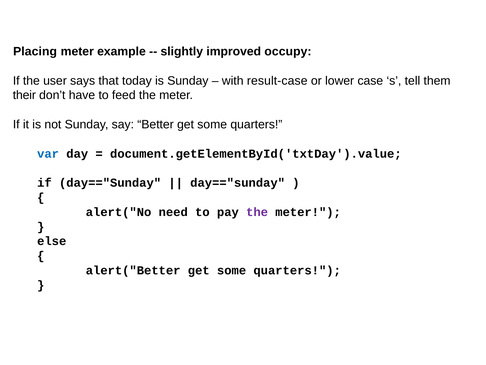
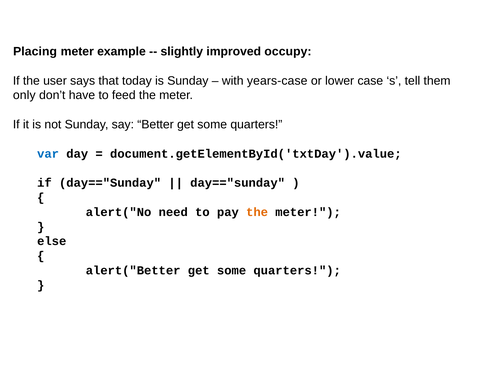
result-case: result-case -> years-case (277, 81)
their: their -> only (24, 95)
the colour: purple -> orange (257, 212)
